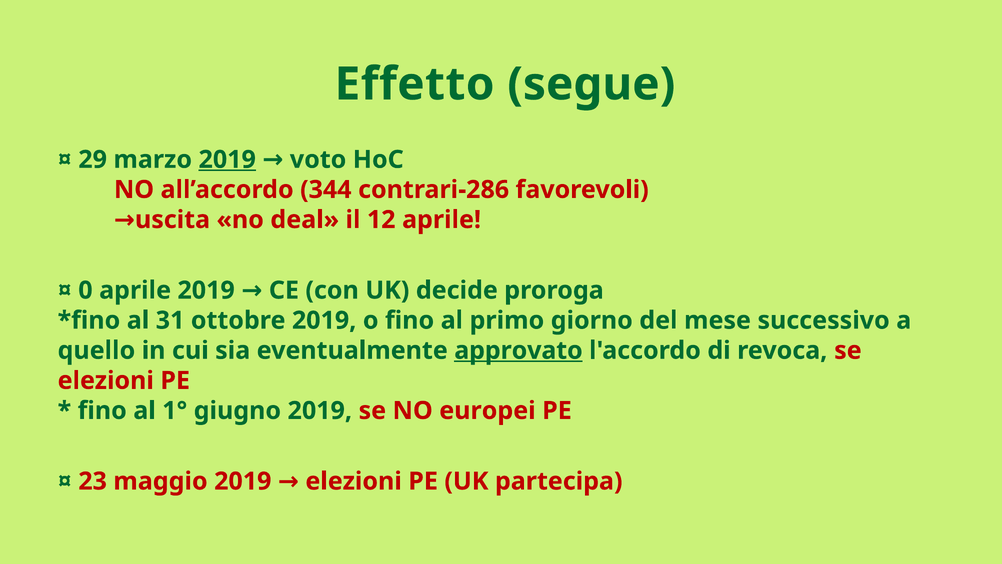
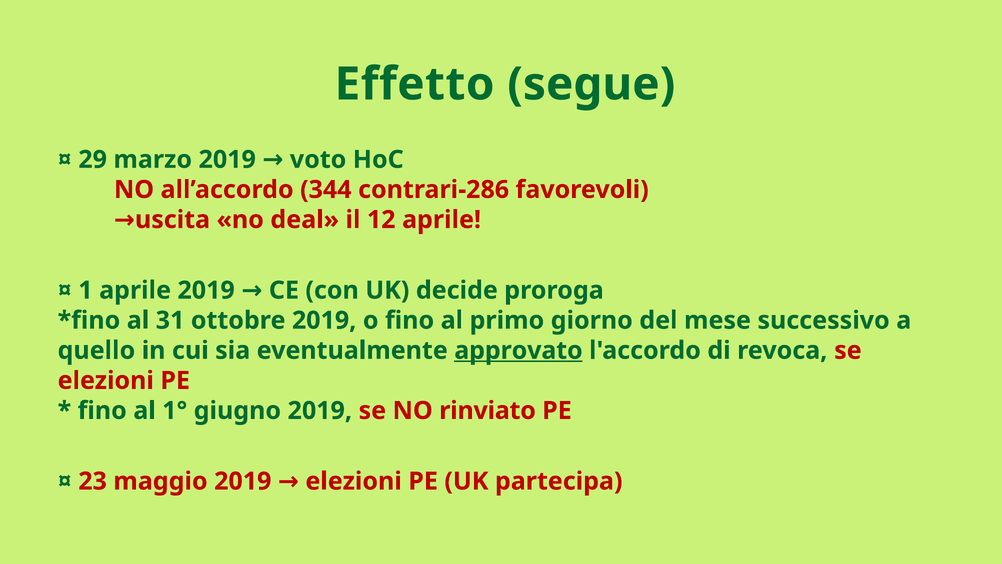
2019 underline: present -> none (227, 159)
0: 0 -> 1 (85, 290)
europei: europei -> rinviato (488, 410)
